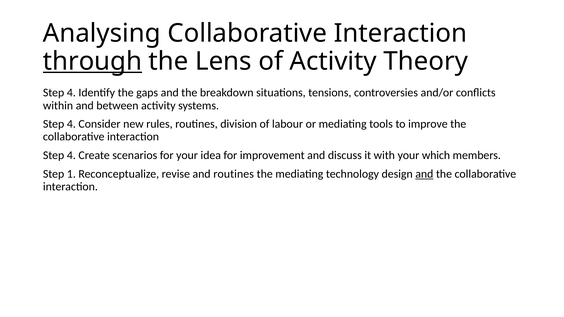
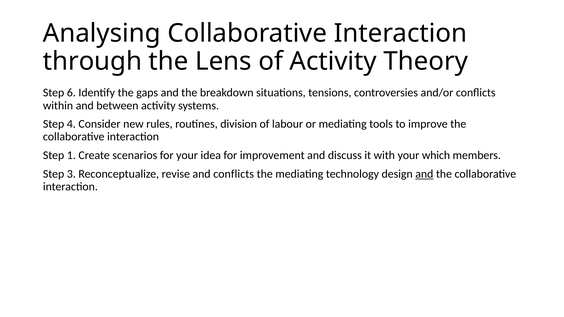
through underline: present -> none (92, 61)
4: 4 -> 6 (71, 93)
4: 4 -> 1 (71, 155)
1: 1 -> 3 (71, 174)
and routines: routines -> conflicts (234, 174)
